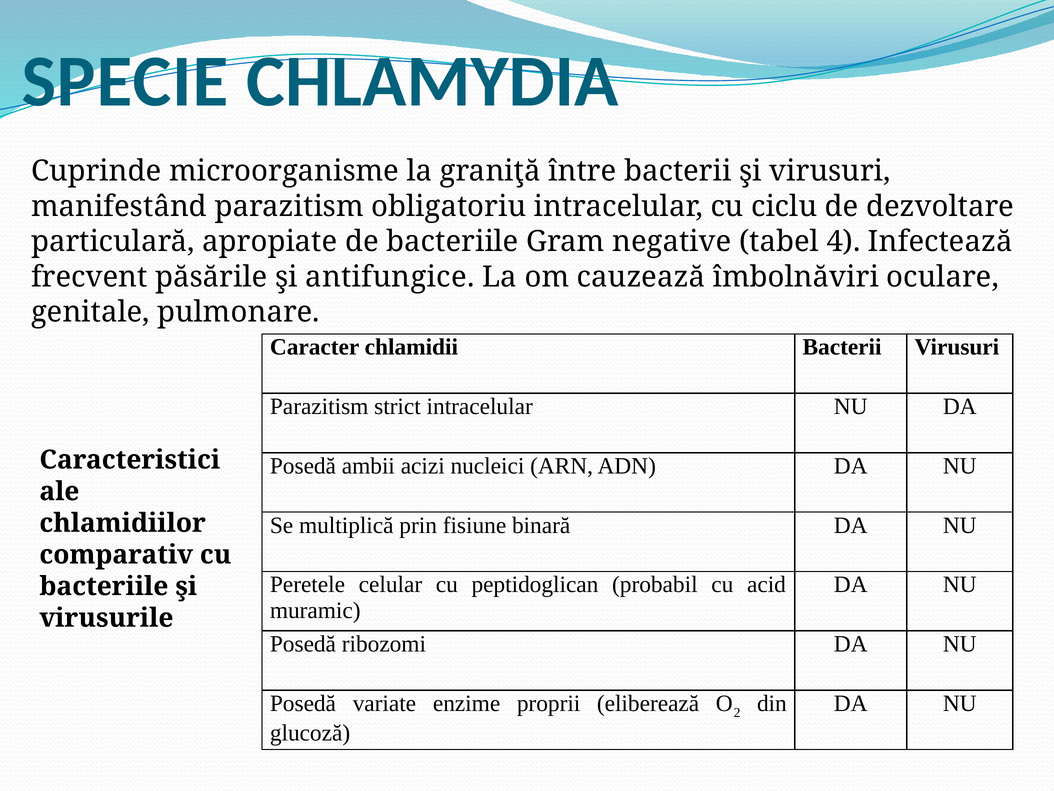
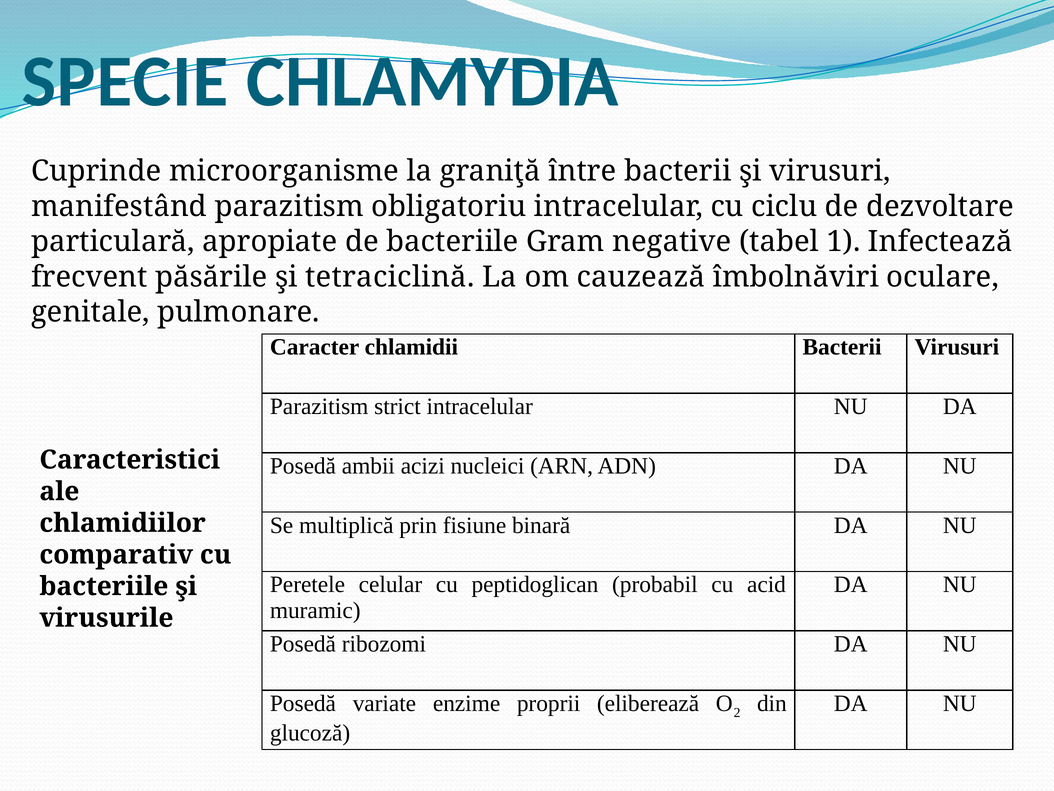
4: 4 -> 1 (843, 241)
antifungice: antifungice -> tetraciclină (390, 277)
